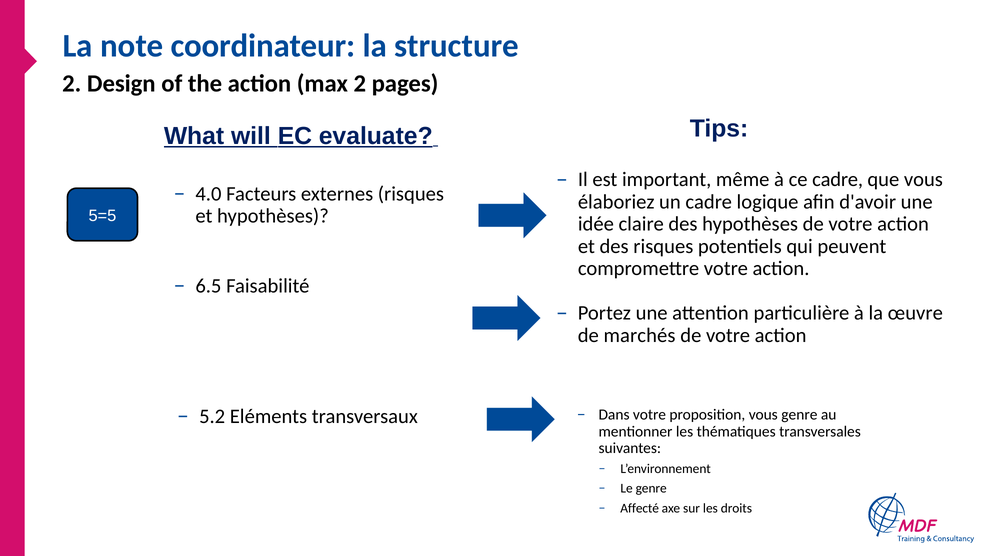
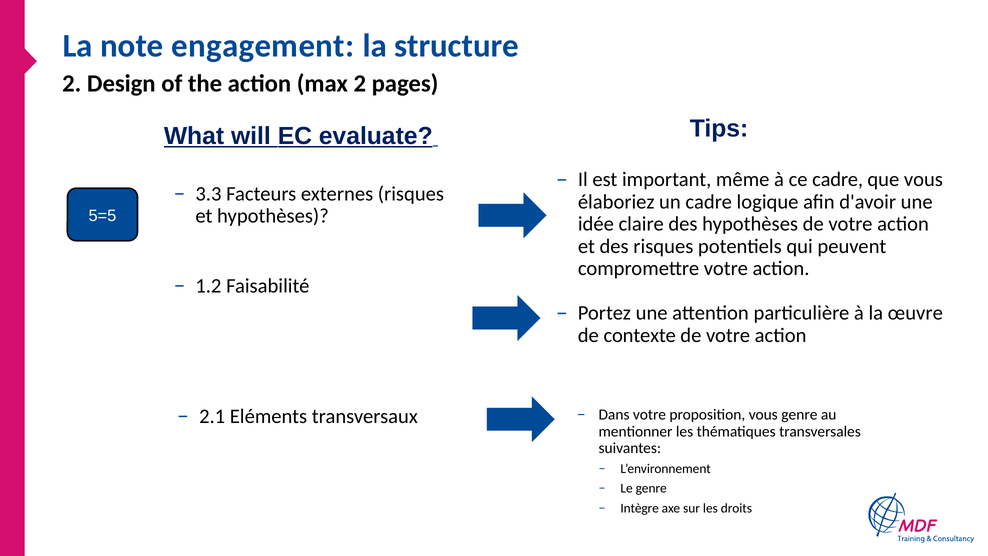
coordinateur: coordinateur -> engagement (263, 46)
4.0: 4.0 -> 3.3 (208, 194)
6.5: 6.5 -> 1.2 (208, 286)
marchés: marchés -> contexte (640, 335)
5.2: 5.2 -> 2.1 (212, 416)
Affecté: Affecté -> Intègre (640, 508)
